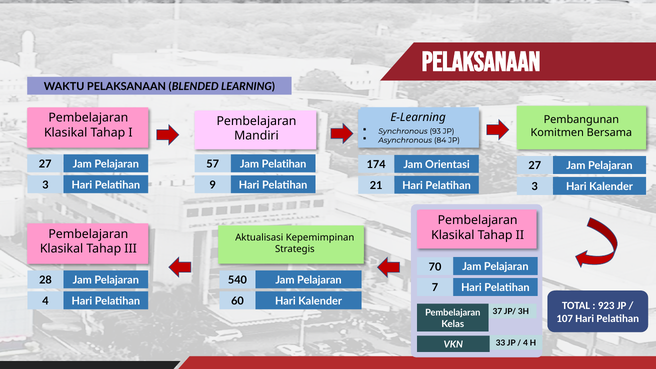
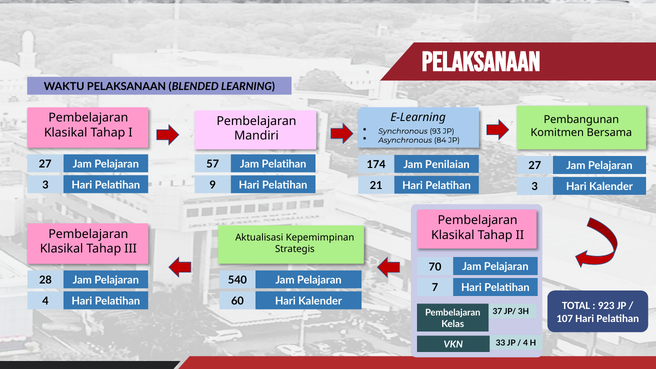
Orientasi: Orientasi -> Penilaian (447, 165)
